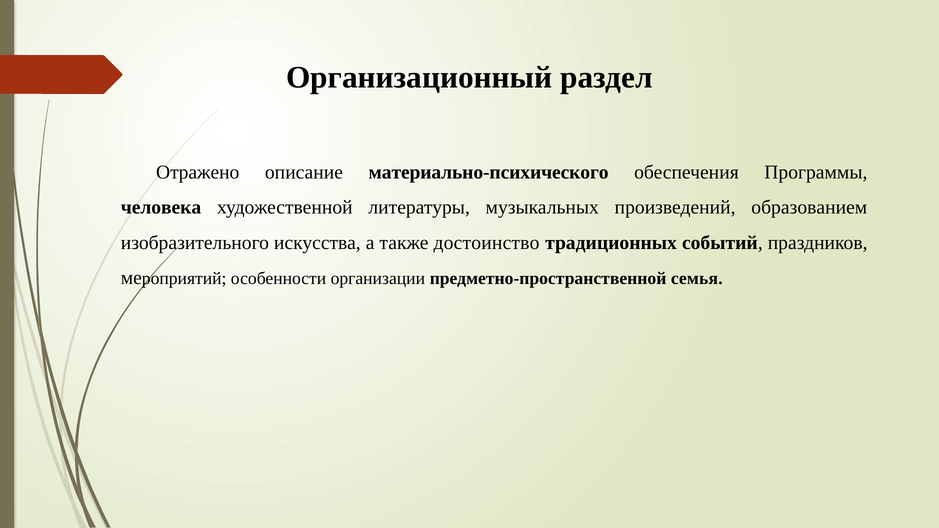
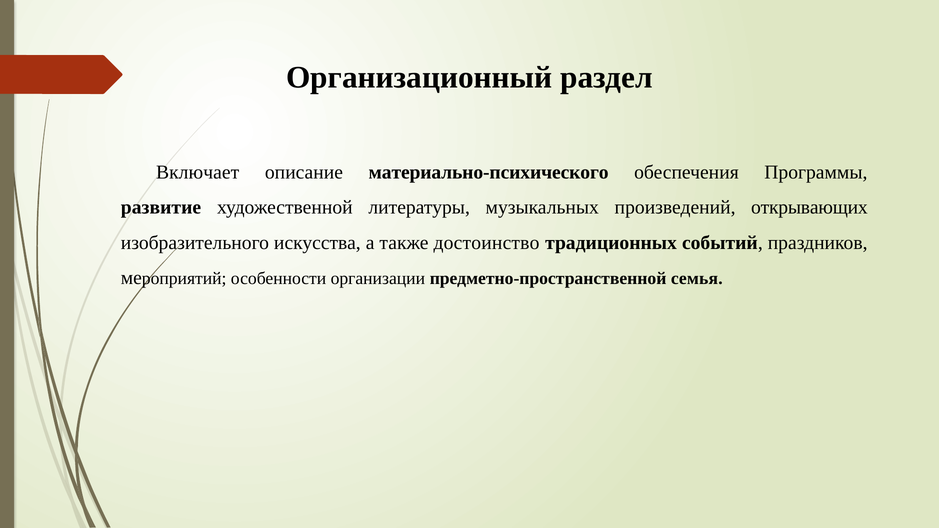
Отражено: Отражено -> Включает (198, 172)
человека: человека -> развитие (161, 207)
образованием: образованием -> открывающих (809, 207)
